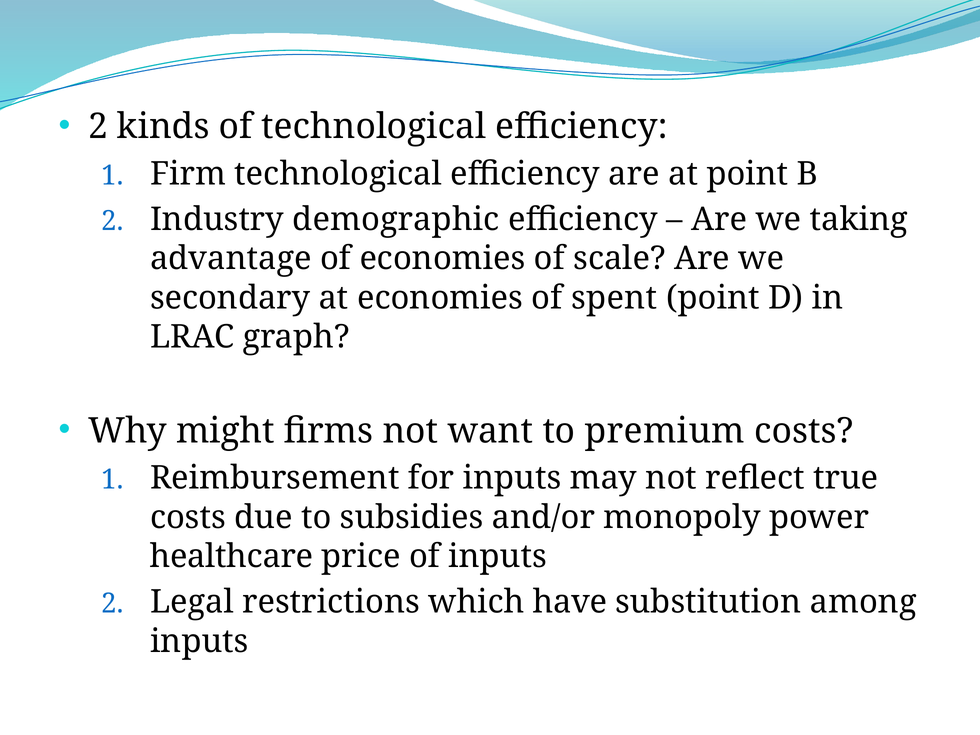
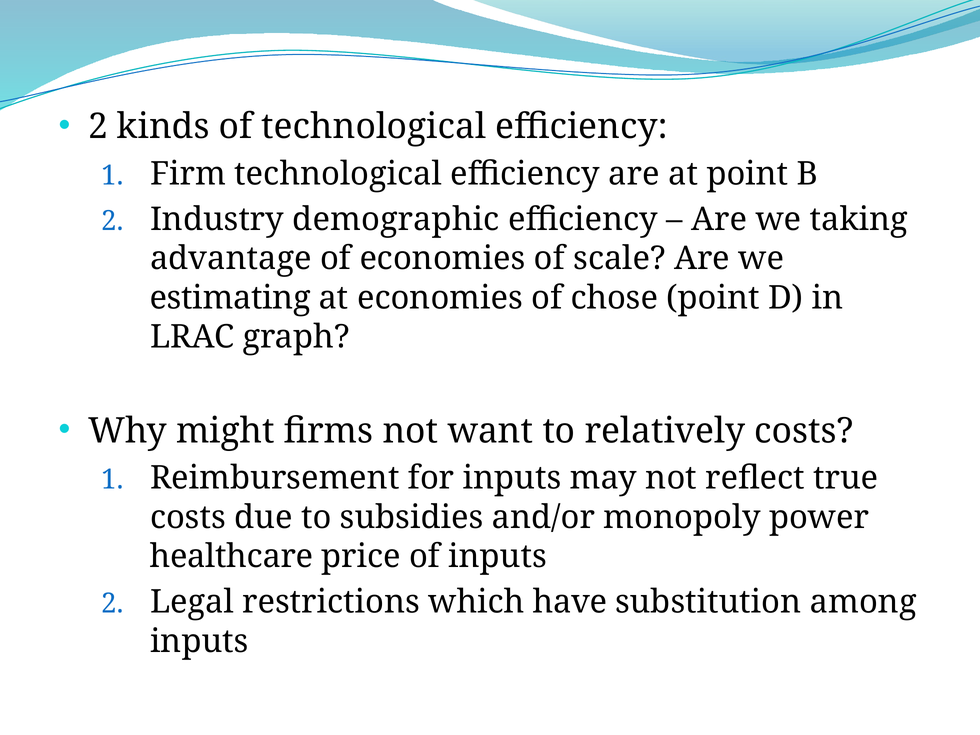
secondary: secondary -> estimating (230, 298)
spent: spent -> chose (614, 298)
premium: premium -> relatively (665, 431)
